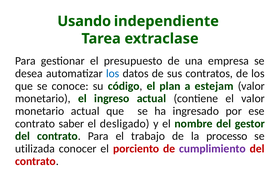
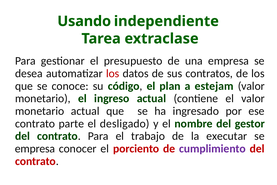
los colour: blue -> red (113, 73)
saber: saber -> parte (71, 123)
processo: processo -> executar (227, 136)
utilizada: utilizada -> empresa (35, 148)
